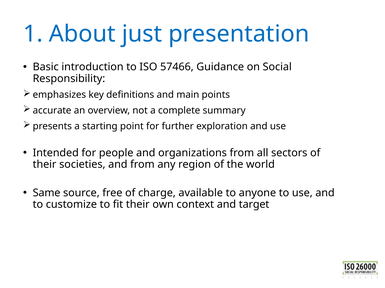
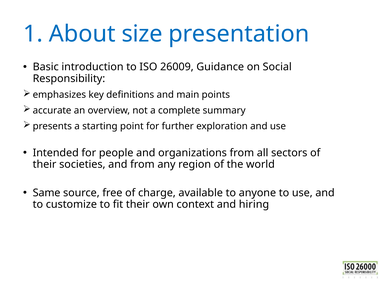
just: just -> size (142, 34)
57466: 57466 -> 26009 (177, 67)
target: target -> hiring (254, 205)
